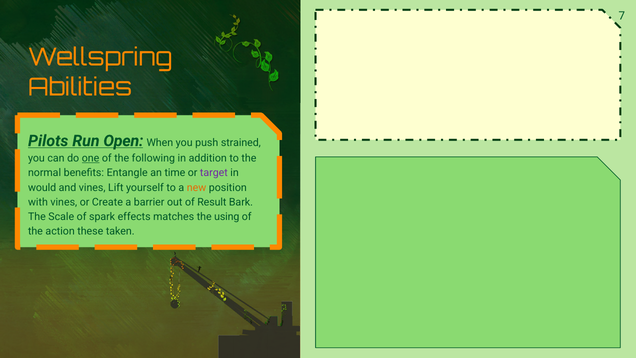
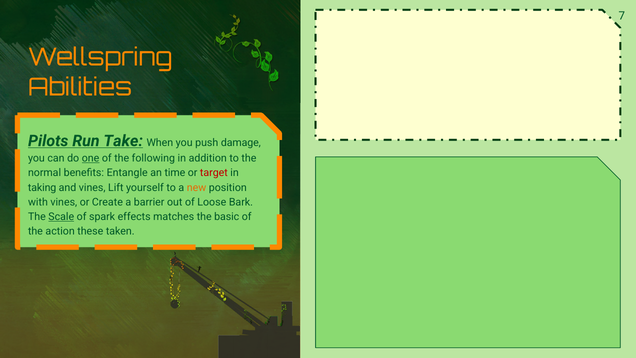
Open: Open -> Take (123, 141)
strained: strained -> damage (241, 143)
target colour: purple -> red (214, 173)
would: would -> taking (42, 187)
Result: Result -> Loose (212, 202)
Scale underline: none -> present (61, 217)
using: using -> basic (227, 217)
